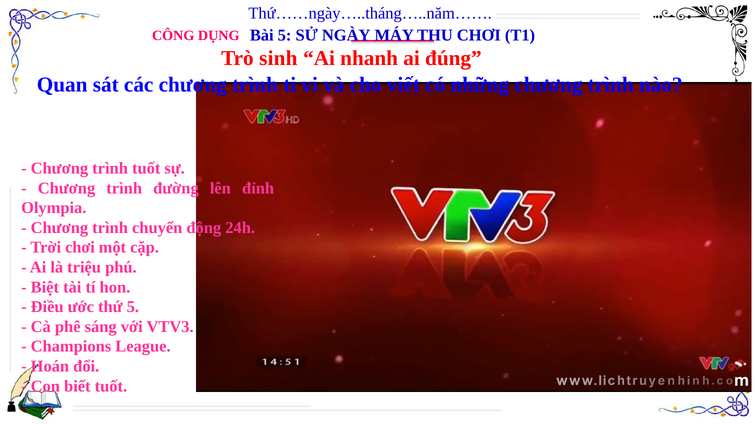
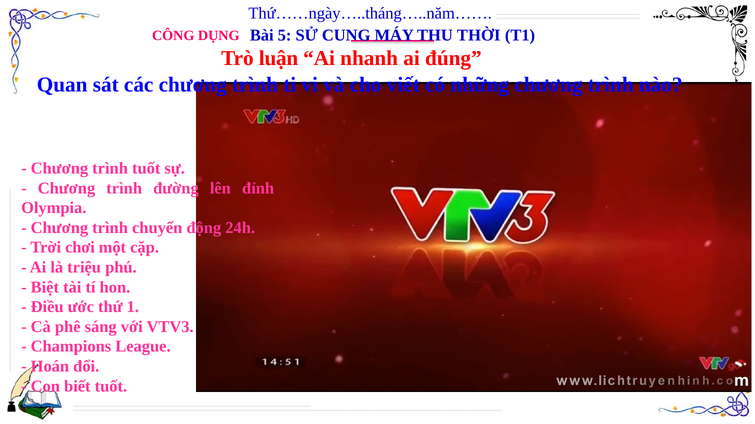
NGÀY: NGÀY -> CUNG (346, 35)
THU CHƠI: CHƠI -> THỜI (479, 35)
sinh: sinh -> luận (279, 58)
thứ 5: 5 -> 1 (133, 307)
